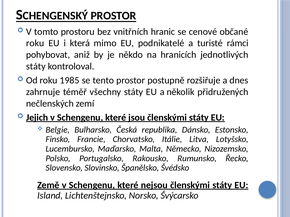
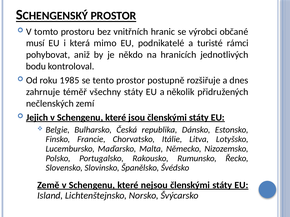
cenové: cenové -> výrobci (203, 32)
roku: roku -> musí (35, 43)
státy: státy -> bodu (36, 67)
